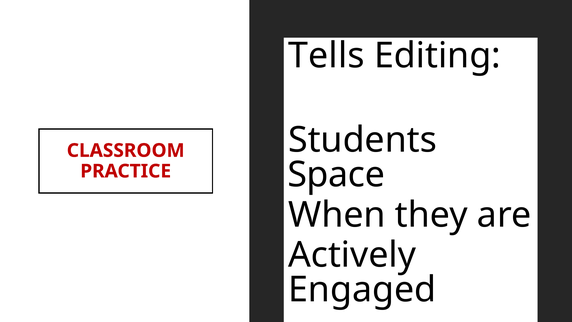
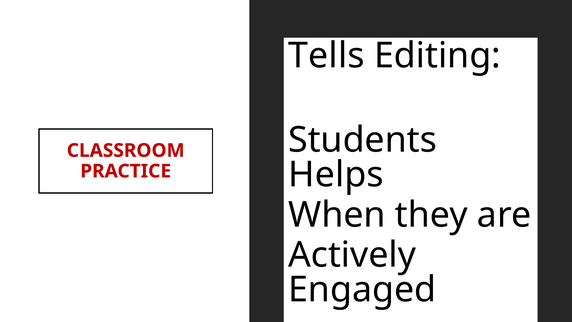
Space: Space -> Helps (336, 175)
